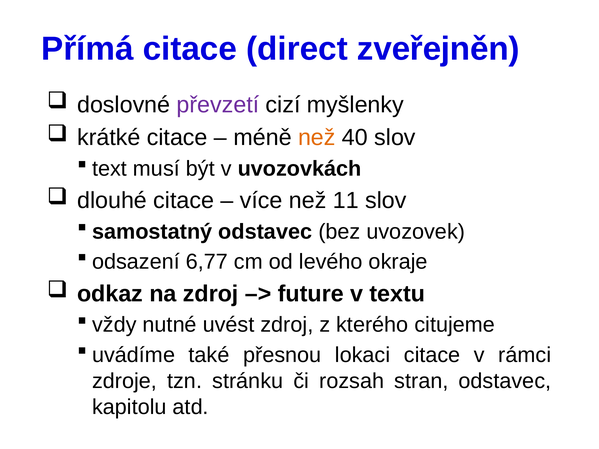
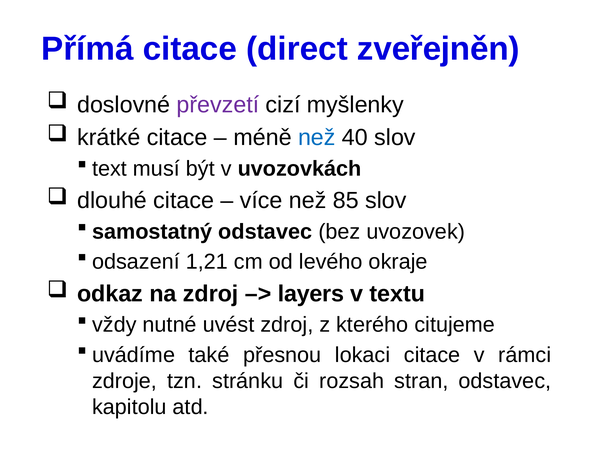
než colour: orange -> blue (317, 138)
11: 11 -> 85 (346, 201)
6,77: 6,77 -> 1,21 (207, 262)
future: future -> layers (311, 294)
